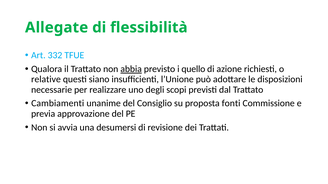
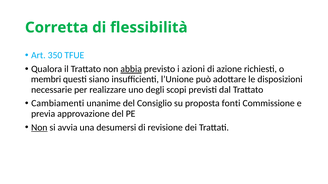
Allegate: Allegate -> Corretta (57, 28)
332: 332 -> 350 (55, 55)
quello: quello -> azioni (193, 69)
relative: relative -> membri (46, 80)
Non underline: none -> present (39, 128)
